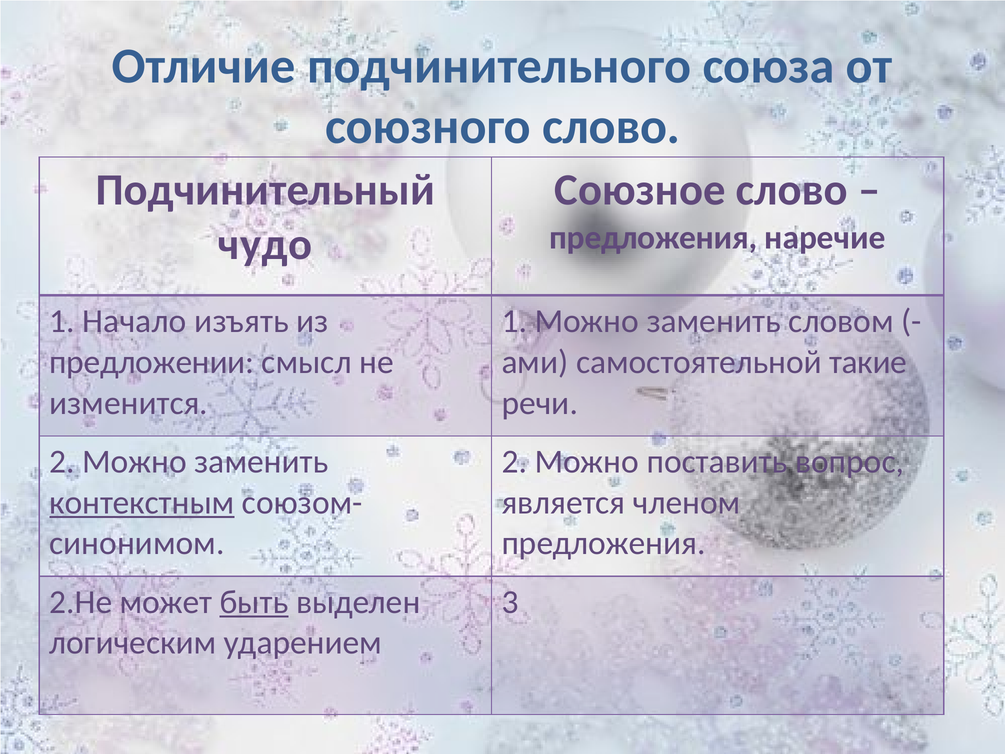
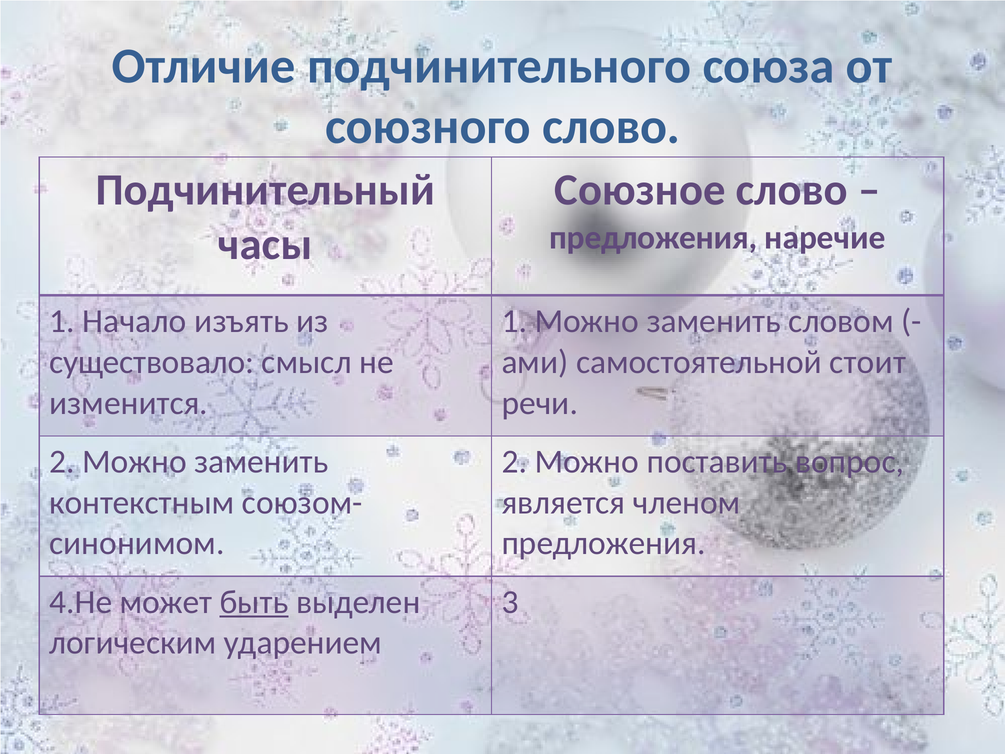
чудо: чудо -> часы (265, 244)
предложении: предложении -> существовало (152, 362)
такие: такие -> стоит (868, 362)
контекстным underline: present -> none (142, 502)
2.Не: 2.Не -> 4.Не (81, 602)
